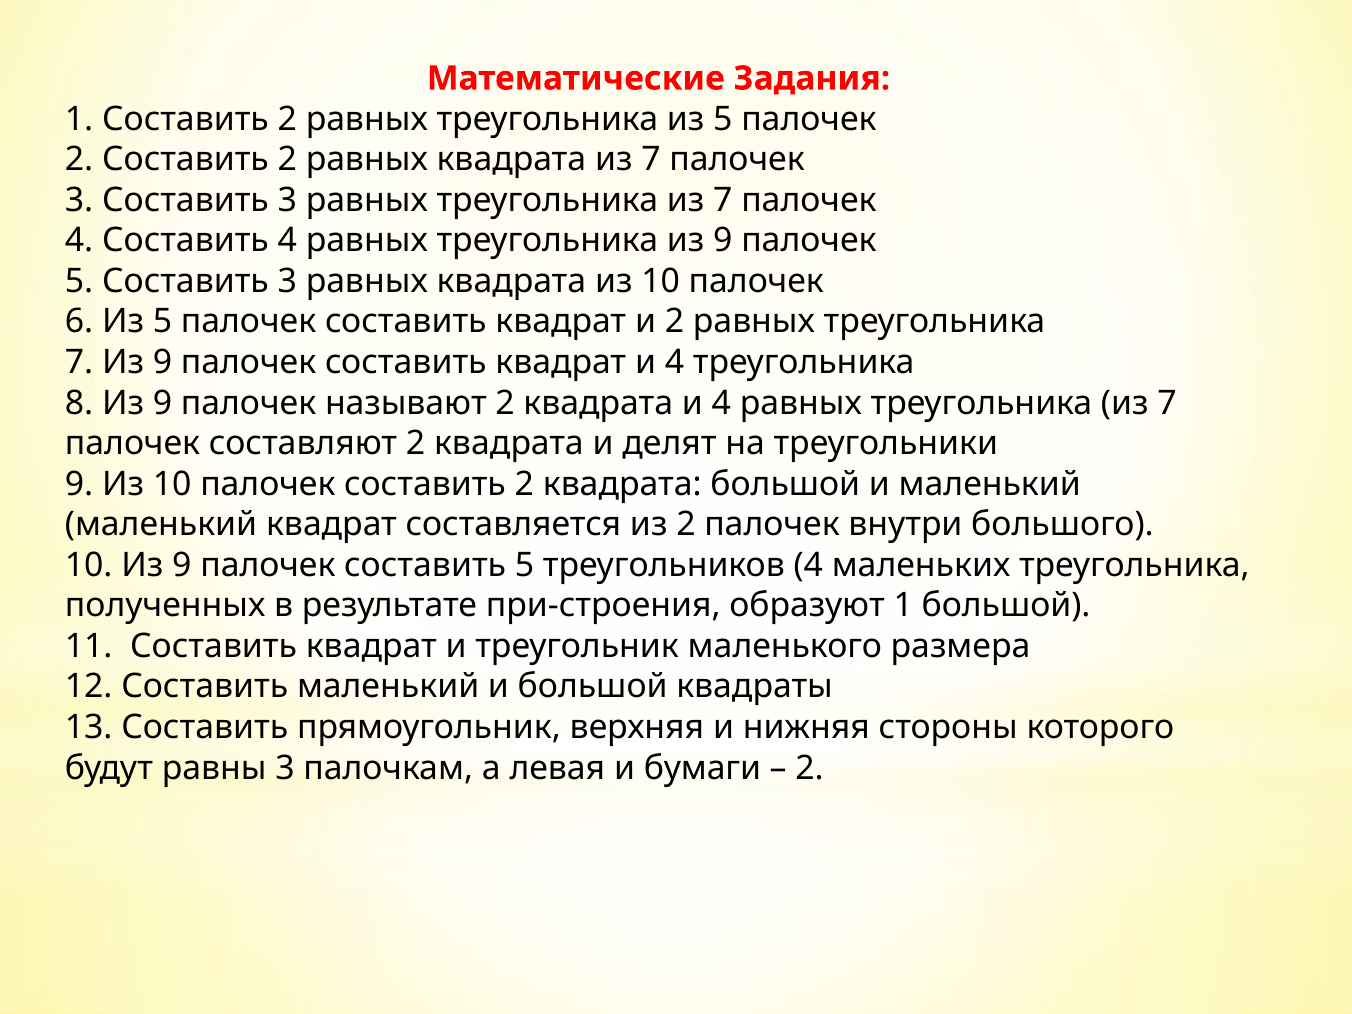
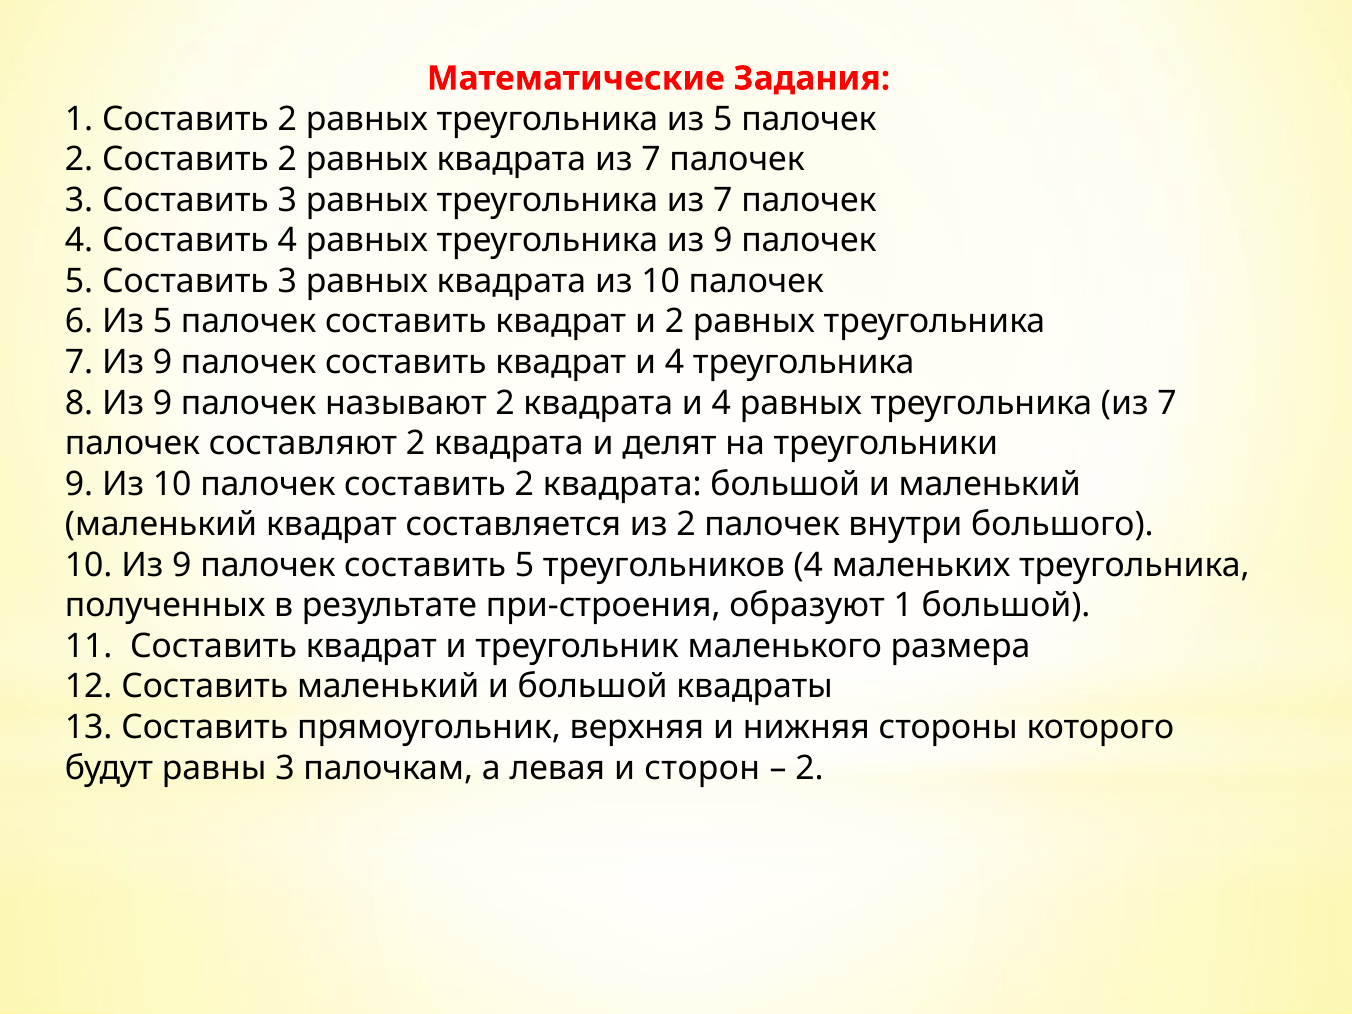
бумаги: бумаги -> сторон (702, 768)
